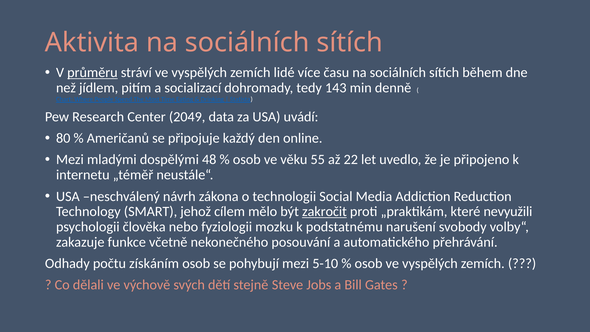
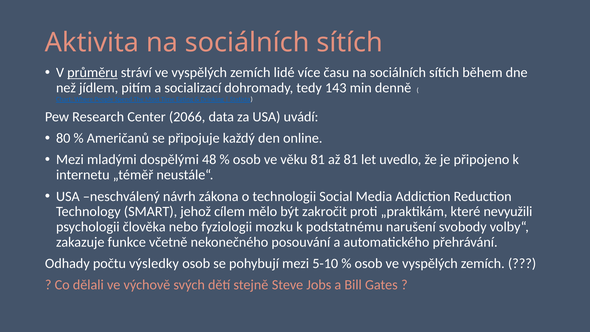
2049: 2049 -> 2066 (187, 117)
věku 55: 55 -> 81 (318, 160)
až 22: 22 -> 81 (351, 160)
zakročit underline: present -> none (324, 212)
získáním: získáním -> výsledky (154, 263)
